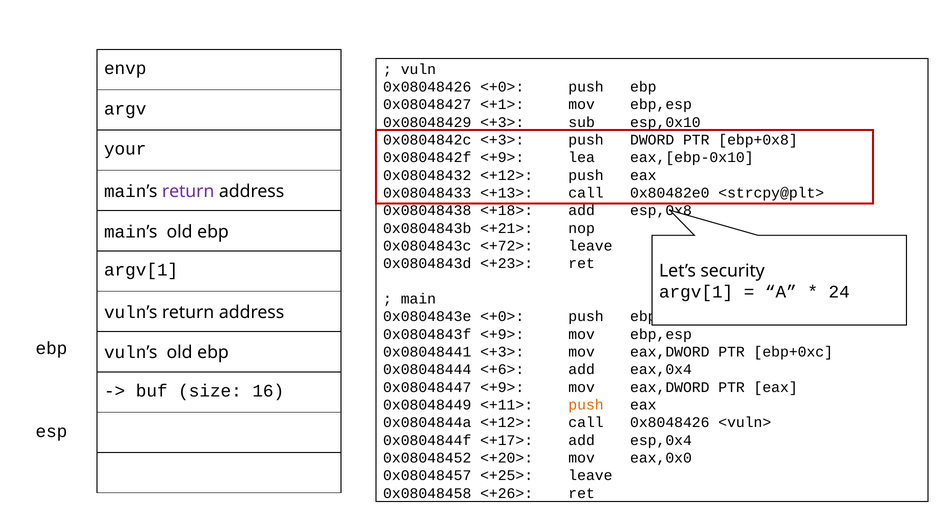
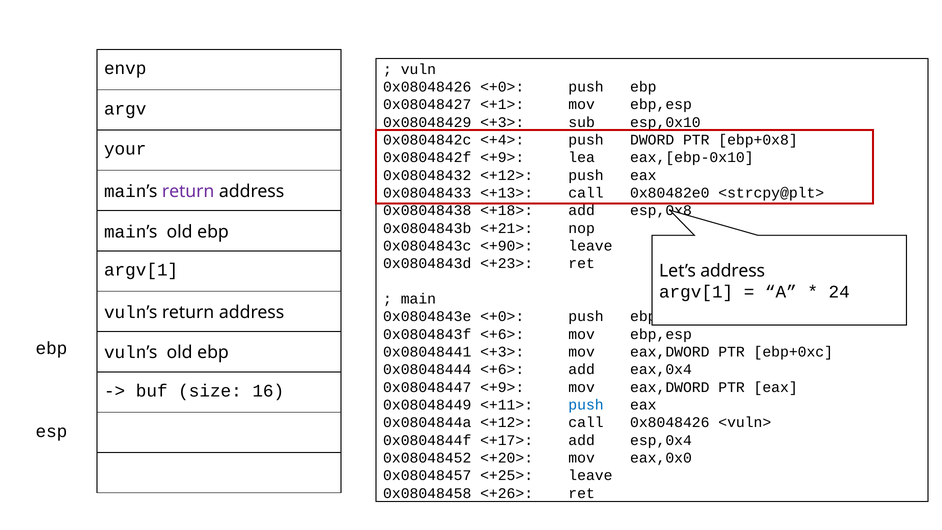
0x0804842c <+3>: <+3> -> <+4> (502, 140)
<+72>: <+72> -> <+90> (507, 246)
Let’s security: security -> address (733, 271)
0x0804843f <+9>: <+9> -> <+6> (502, 334)
push colour: orange -> blue (586, 405)
